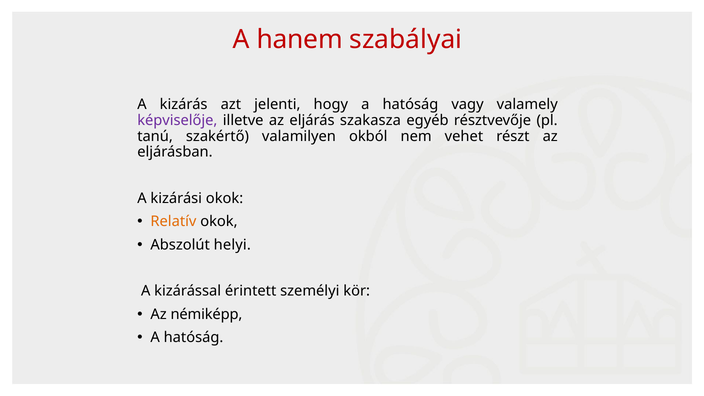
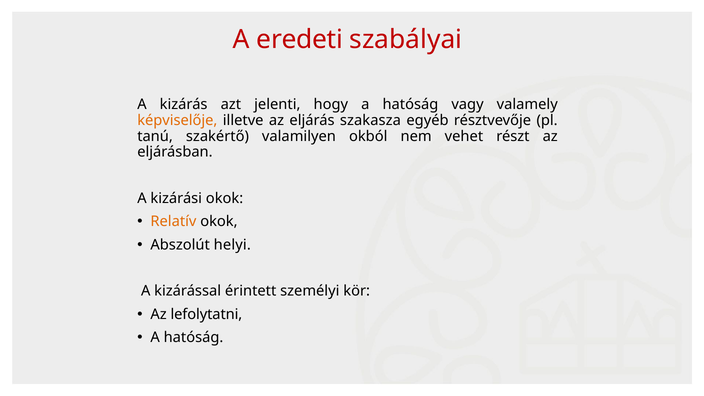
hanem: hanem -> eredeti (300, 40)
képviselője colour: purple -> orange (177, 120)
némiképp: némiképp -> lefolytatni (206, 314)
